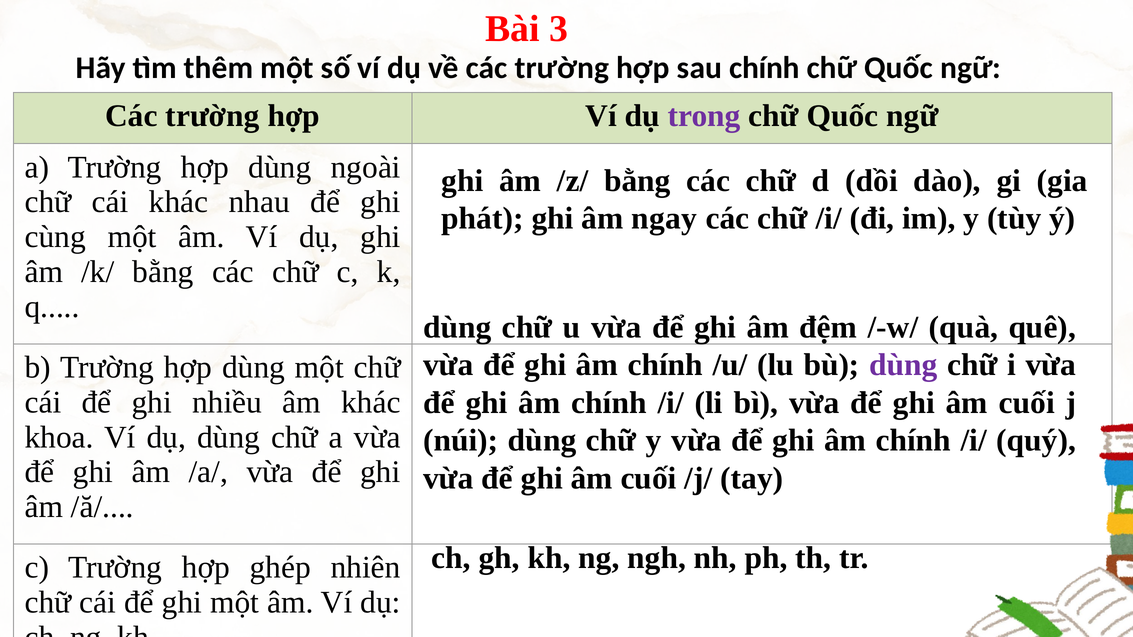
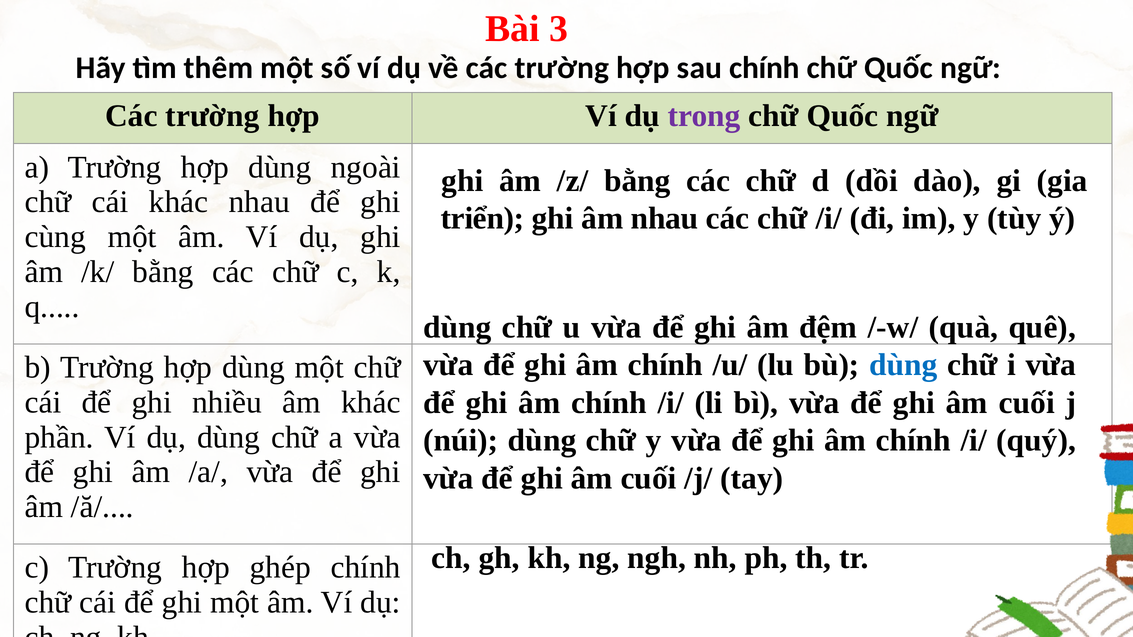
phát: phát -> triển (483, 219)
âm ngay: ngay -> nhau (665, 219)
dùng colour: purple -> blue (903, 365)
khoa: khoa -> phần (59, 437)
ghép nhiên: nhiên -> chính (366, 568)
